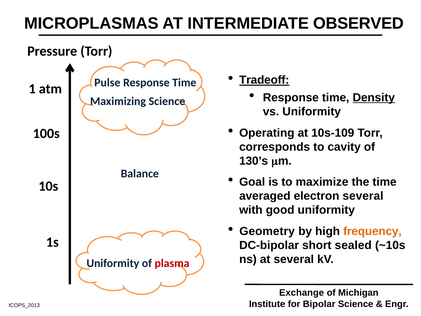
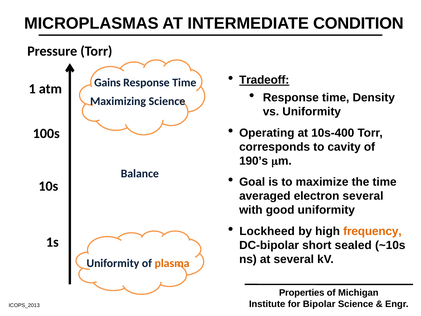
OBSERVED: OBSERVED -> CONDITION (358, 24)
Pulse: Pulse -> Gains (107, 83)
Density underline: present -> none (374, 98)
10s-109: 10s-109 -> 10s-400 (333, 133)
130’s: 130’s -> 190’s (254, 161)
Geometry: Geometry -> Lockheed (267, 231)
plasma colour: red -> orange (172, 263)
Exchange: Exchange -> Properties (302, 293)
